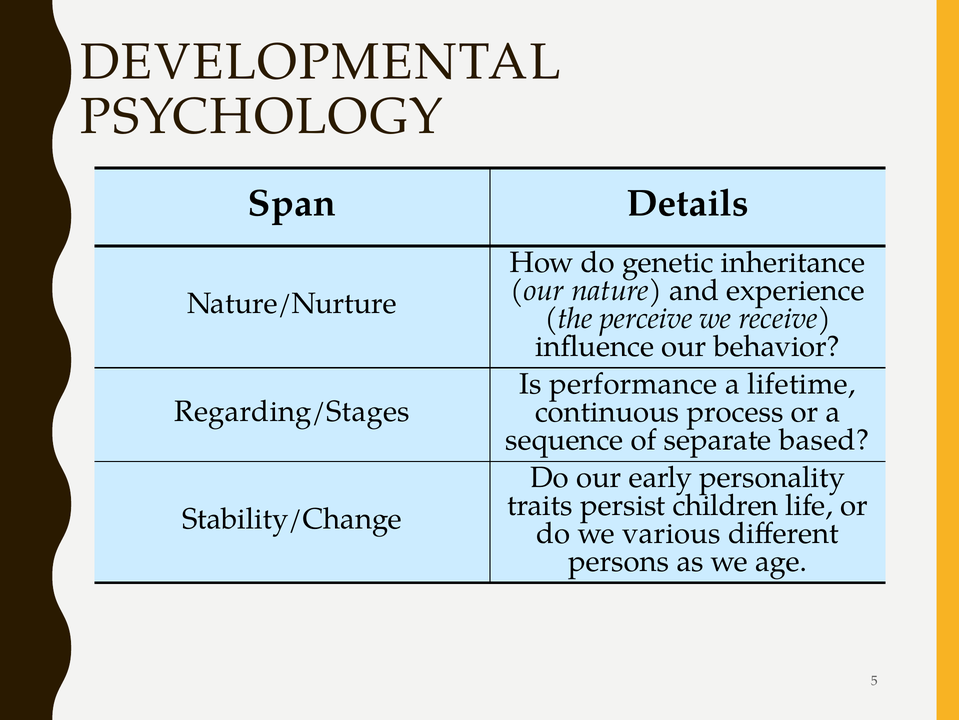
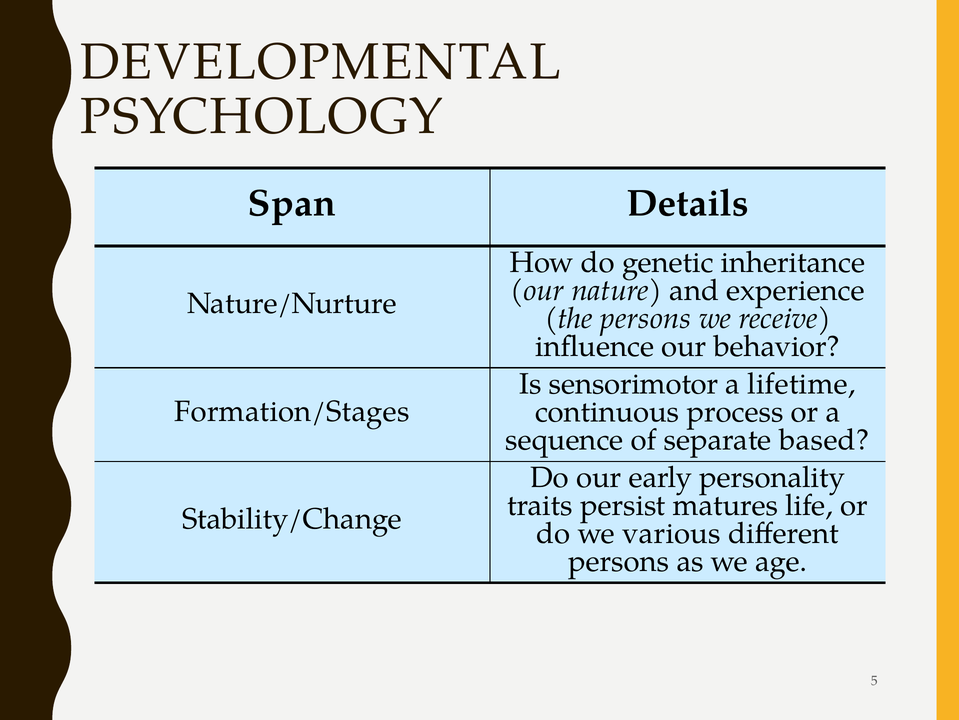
the perceive: perceive -> persons (646, 318)
performance: performance -> sensorimotor (634, 384)
Regarding/Stages: Regarding/Stages -> Formation/Stages (292, 411)
children: children -> matures (725, 505)
